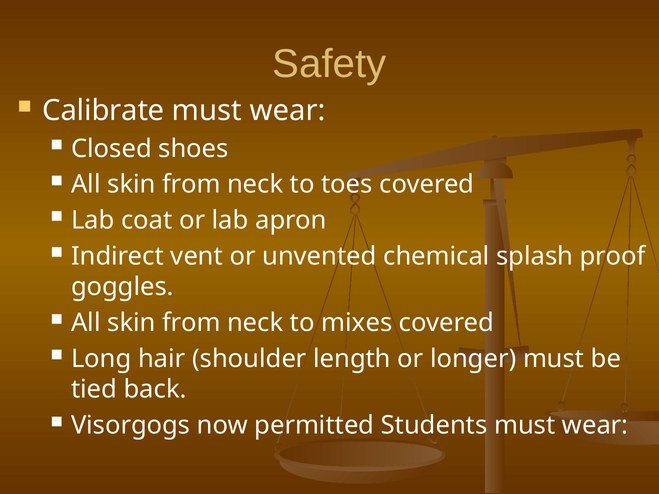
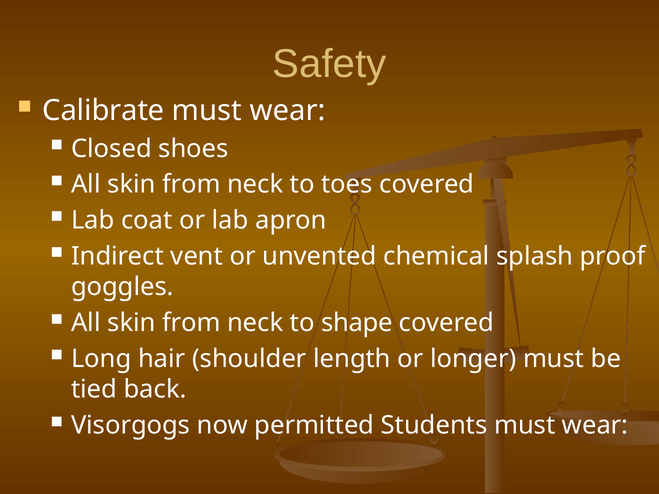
mixes: mixes -> shape (357, 323)
